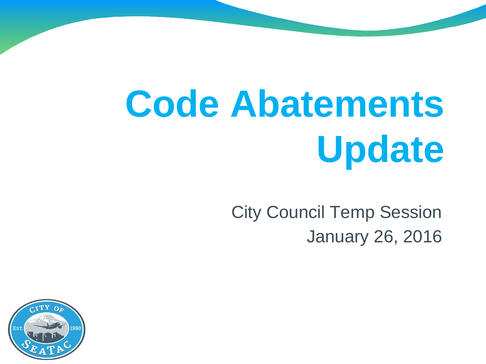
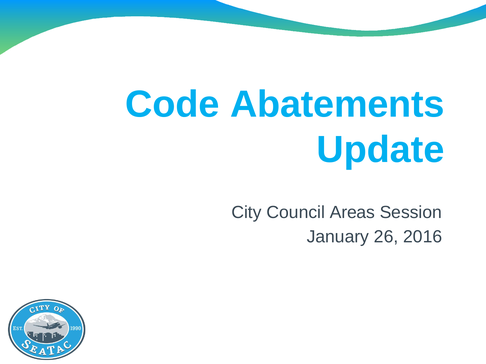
Temp: Temp -> Areas (352, 213)
